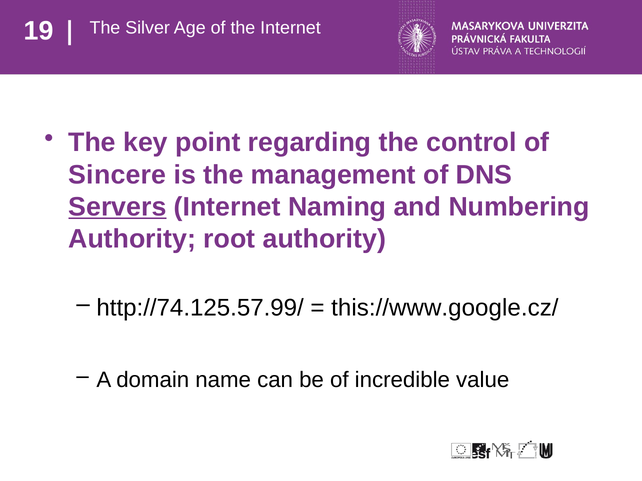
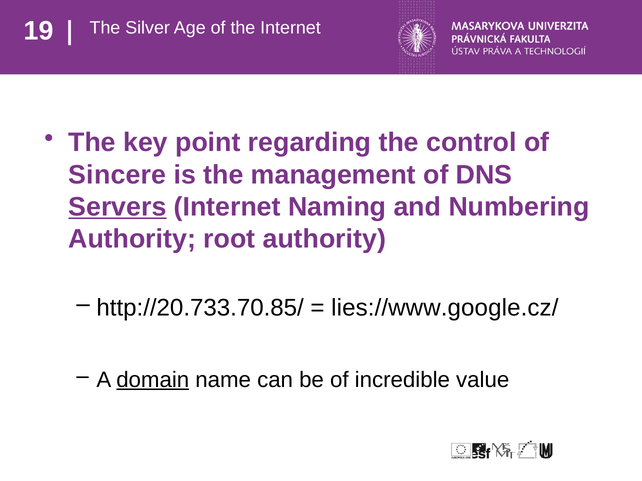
http://74.125.57.99/: http://74.125.57.99/ -> http://20.733.70.85/ (200, 308)
this://www.google.cz/: this://www.google.cz/ -> lies://www.google.cz/ (445, 308)
domain underline: none -> present (153, 380)
